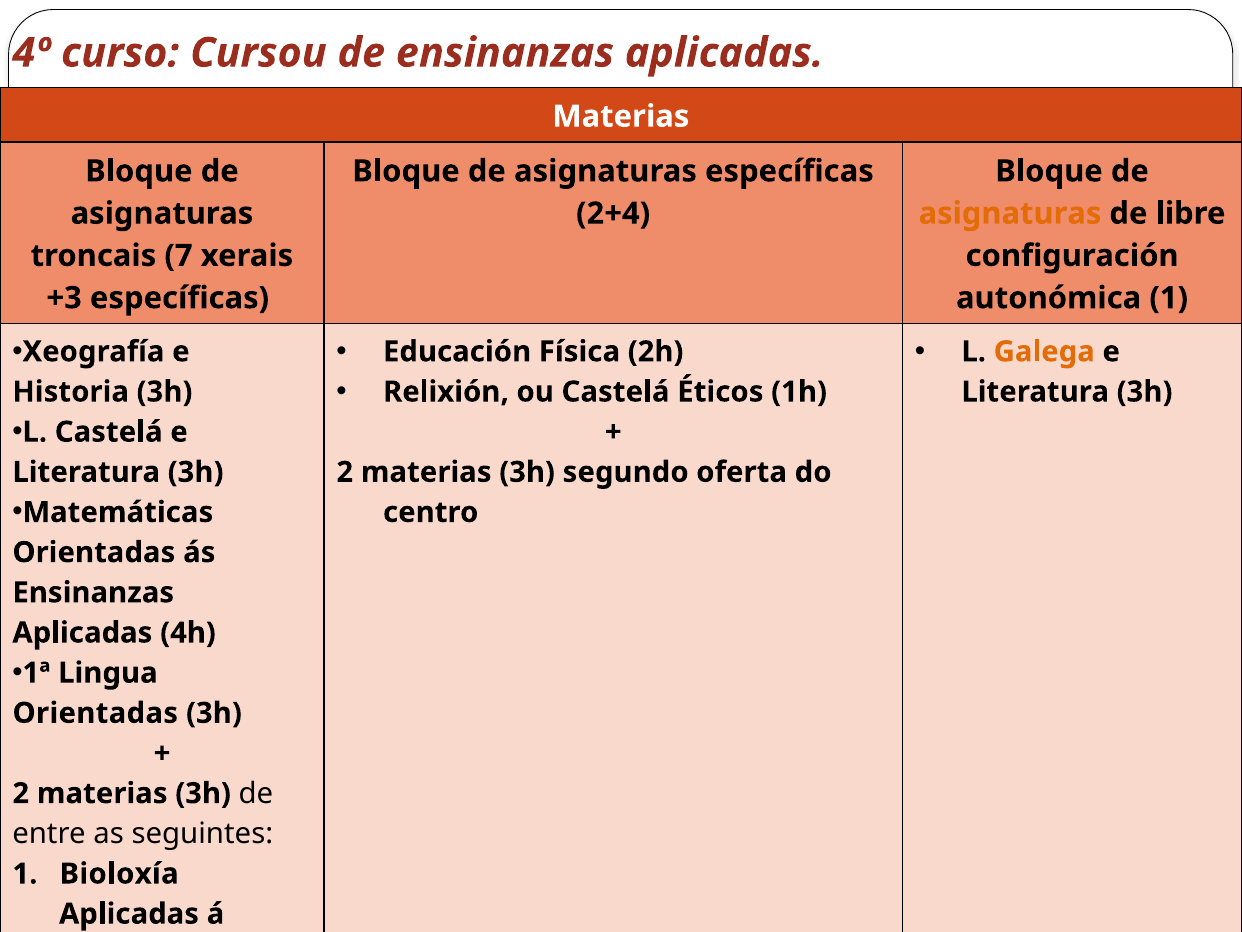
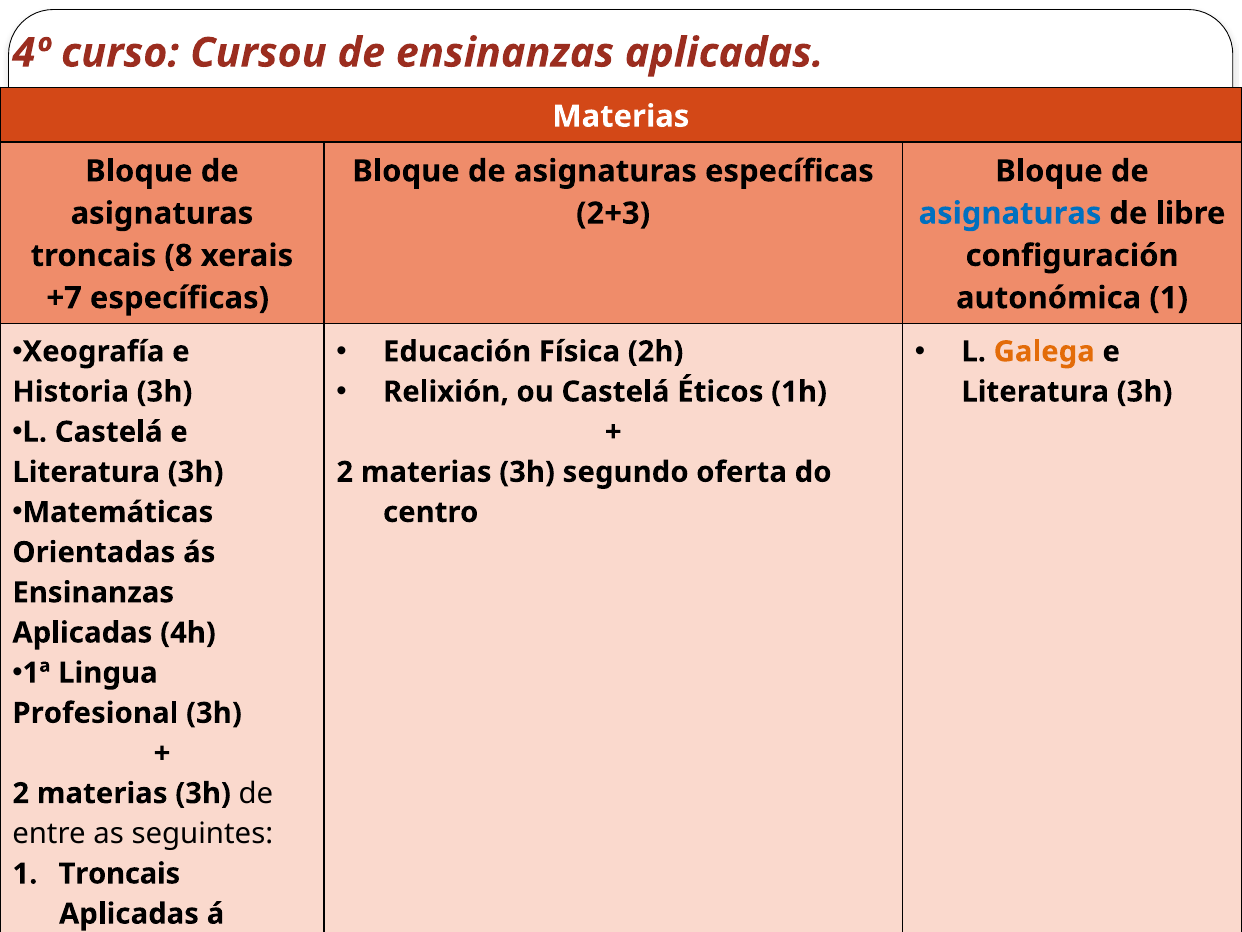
2+4: 2+4 -> 2+3 (613, 213)
asignaturas colour: orange -> blue (1010, 213)
7: 7 -> 8 (178, 256)
+3: +3 -> +7 (64, 298)
Orientadas: Orientadas -> Profesional (95, 713)
1 Bioloxía: Bioloxía -> Troncais (119, 873)
